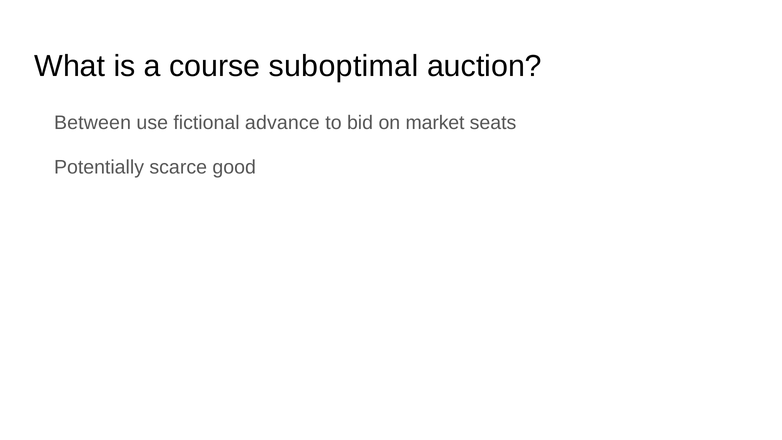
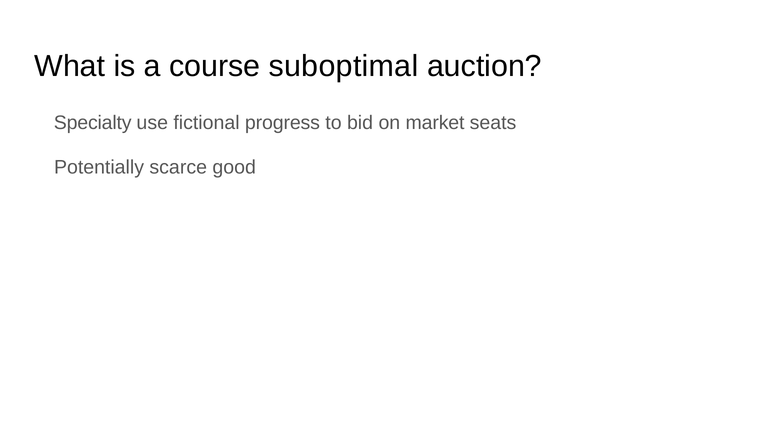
Between: Between -> Specialty (93, 123)
advance: advance -> progress (283, 123)
